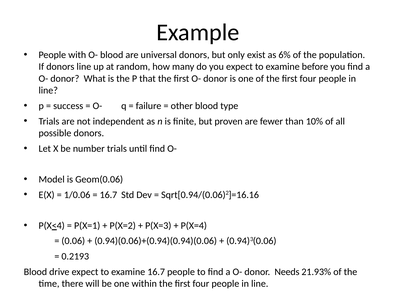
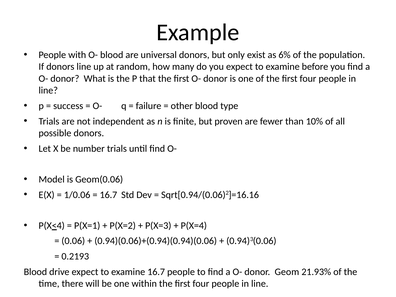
Needs: Needs -> Geom (287, 272)
